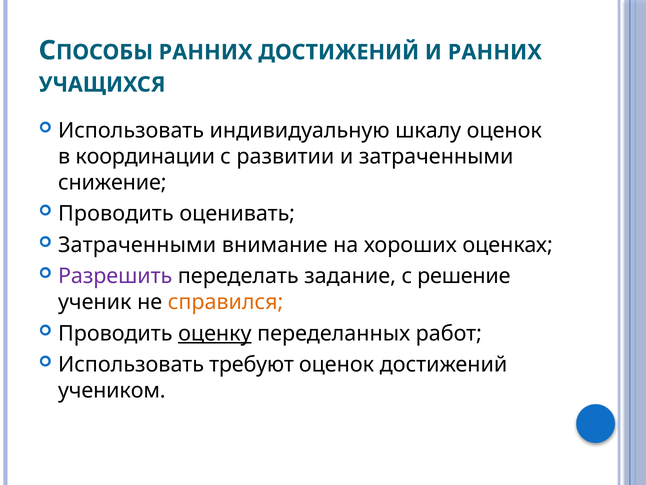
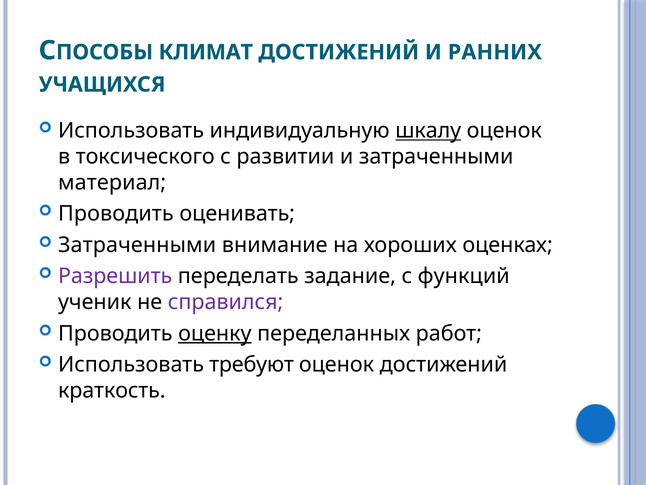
РАННИХ: РАННИХ -> КЛИМАТ (206, 52)
шкалу underline: none -> present (428, 131)
координации: координации -> токсического (145, 157)
снижение: снижение -> материал (112, 182)
решение: решение -> функций (464, 276)
справился colour: orange -> purple (226, 302)
учеником: учеником -> краткость (112, 390)
